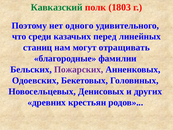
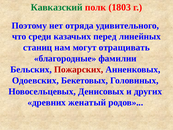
одного: одного -> отряда (79, 26)
Пожарских colour: purple -> red (79, 69)
крестьян: крестьян -> женатый (87, 102)
